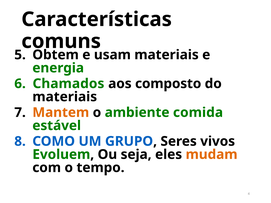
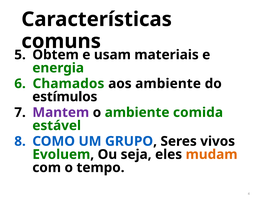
aos composto: composto -> ambiente (168, 84)
materiais: materiais -> estímulos (65, 97)
Mantem colour: orange -> purple (61, 113)
